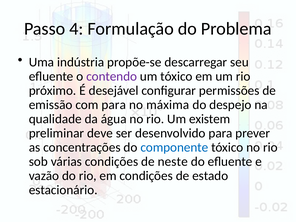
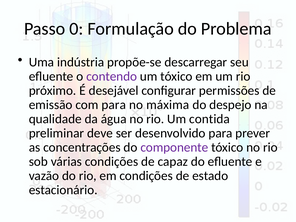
4: 4 -> 0 (76, 29)
existem: existem -> contida (210, 119)
componente colour: blue -> purple (174, 147)
neste: neste -> capaz (173, 162)
